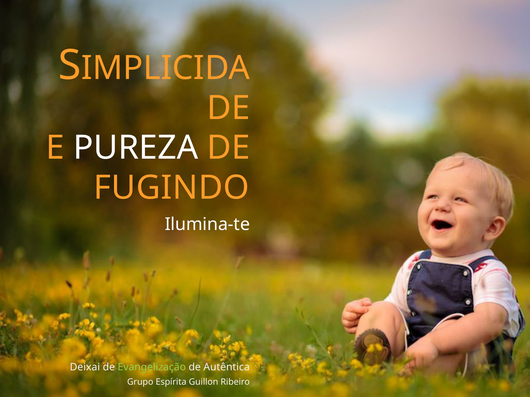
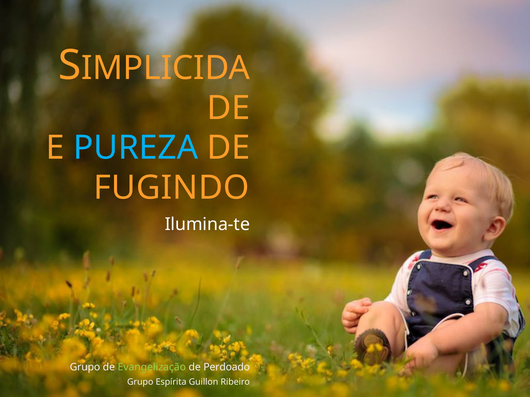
PUREZA colour: white -> light blue (136, 148)
Deixai: Deixai -> Grupo (85, 368)
Autêntica: Autêntica -> Perdoado (227, 368)
